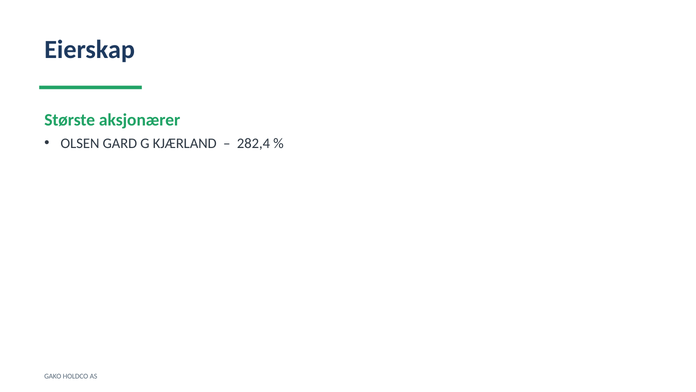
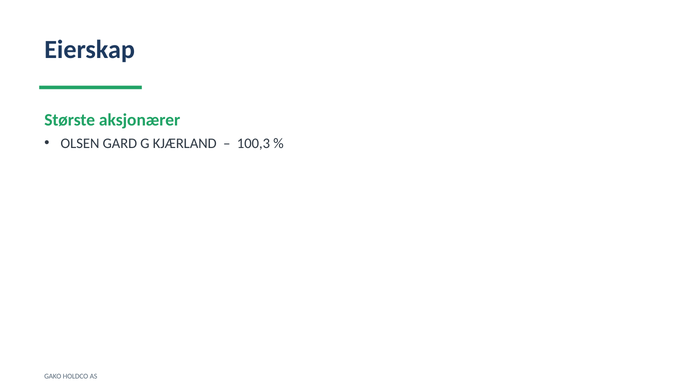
282,4: 282,4 -> 100,3 (253, 143)
